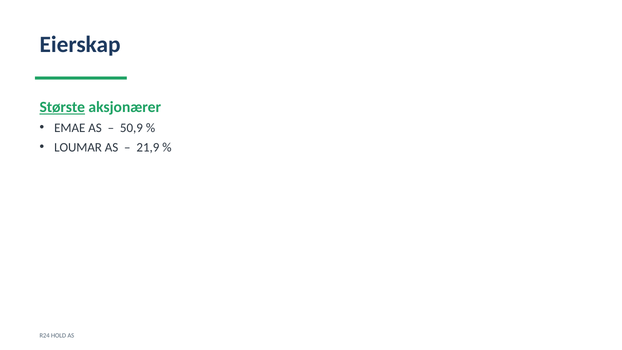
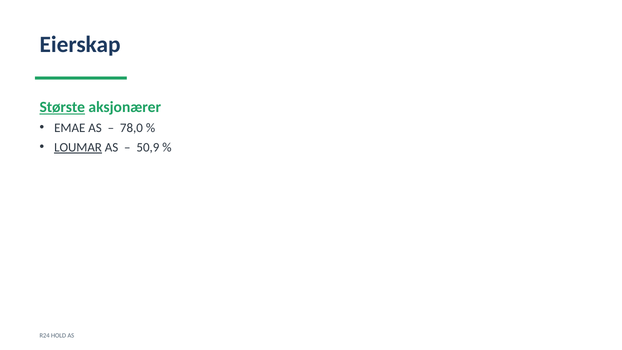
50,9: 50,9 -> 78,0 (131, 128)
LOUMAR underline: none -> present (78, 147)
21,9: 21,9 -> 50,9 (148, 147)
